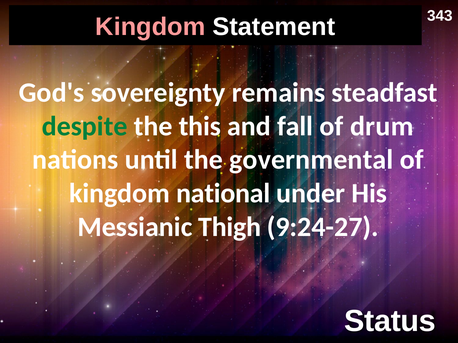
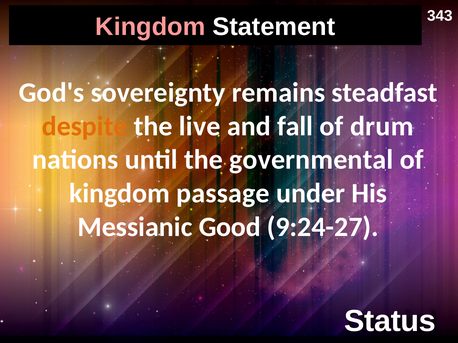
despite colour: green -> orange (85, 126)
this: this -> live (200, 126)
national: national -> passage (223, 194)
Thigh: Thigh -> Good (230, 227)
